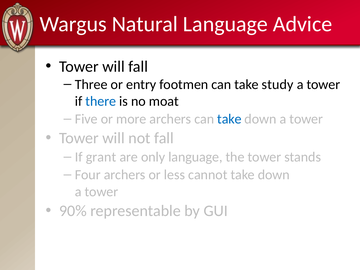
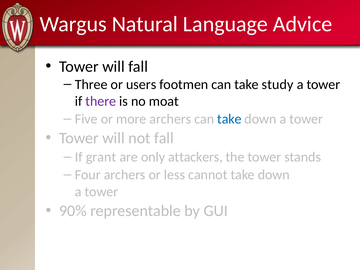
entry: entry -> users (141, 84)
there colour: blue -> purple (101, 101)
only language: language -> attackers (195, 157)
